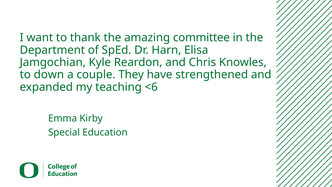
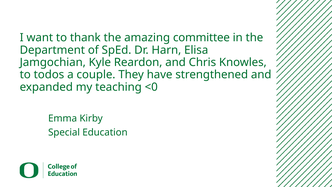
down: down -> todos (49, 75)
<6: <6 -> <0 (151, 87)
